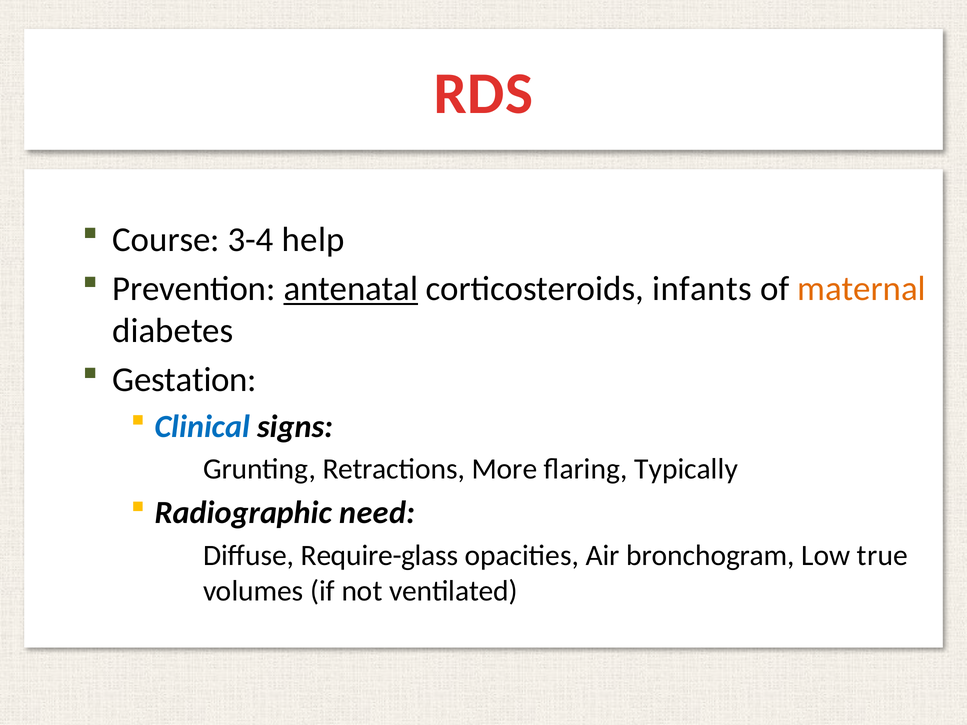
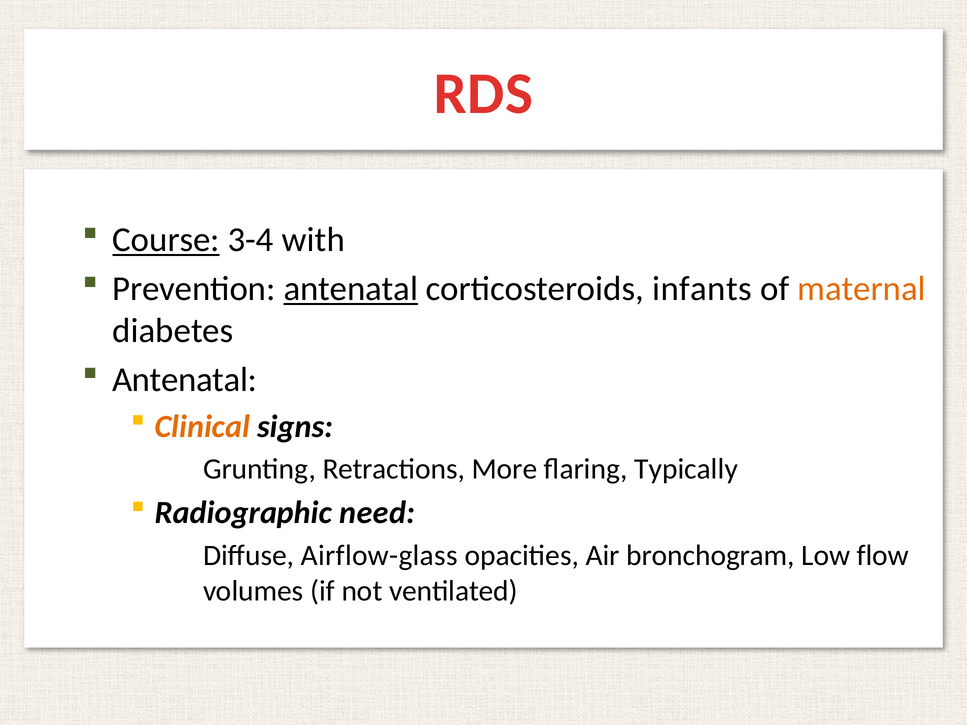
Course underline: none -> present (166, 240)
help: help -> with (313, 240)
Gestation: Gestation -> Antenatal (185, 380)
Clinical colour: blue -> orange (202, 427)
Require-glass: Require-glass -> Airflow-glass (379, 556)
true: true -> flow (883, 556)
